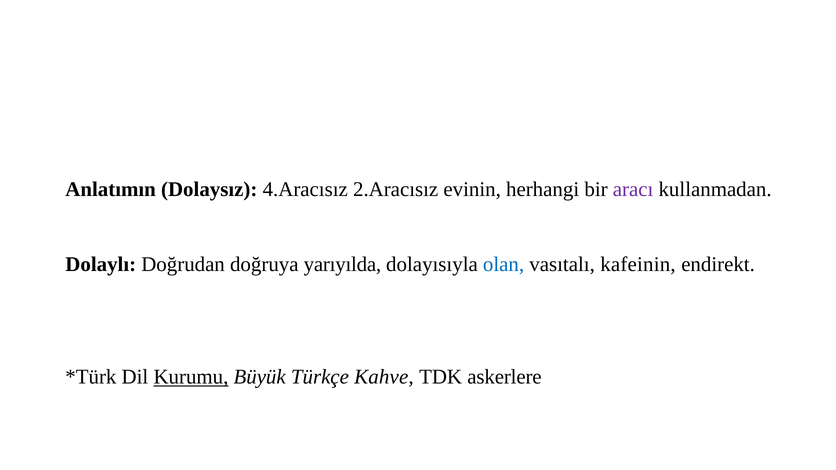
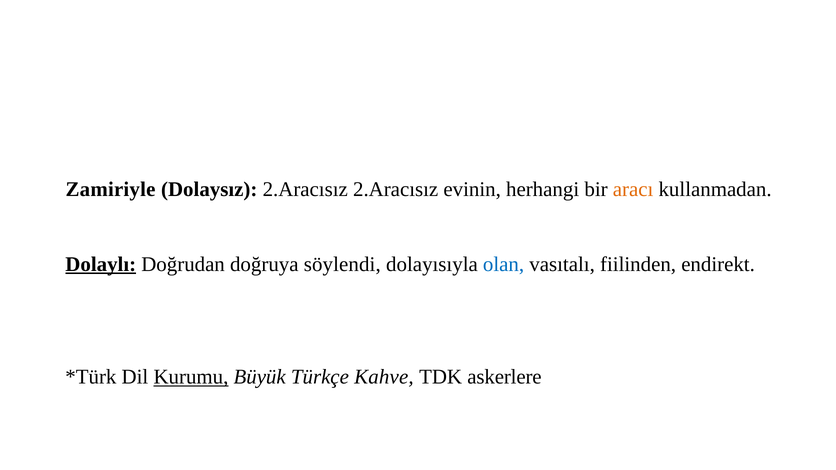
Anlatımın: Anlatımın -> Zamiriyle (111, 189)
Dolaysız 4.Aracısız: 4.Aracısız -> 2.Aracısız (305, 189)
aracı colour: purple -> orange (633, 189)
Dolaylı underline: none -> present (101, 264)
yarıyılda: yarıyılda -> söylendi (342, 264)
kafeinin: kafeinin -> fiilinden (638, 264)
